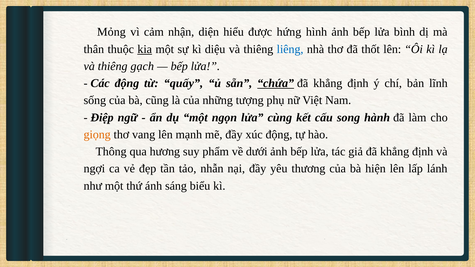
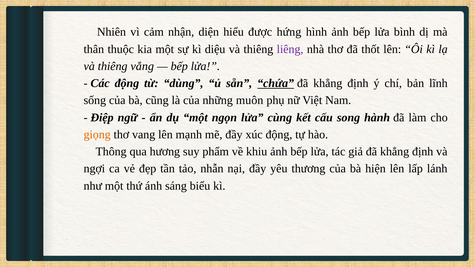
Mỏng: Mỏng -> Nhiên (111, 32)
kia underline: present -> none (145, 49)
liêng colour: blue -> purple (290, 49)
gạch: gạch -> vắng (142, 66)
quấy: quấy -> dùng (183, 83)
tượng: tượng -> muôn (250, 100)
dưới: dưới -> khiu (257, 152)
